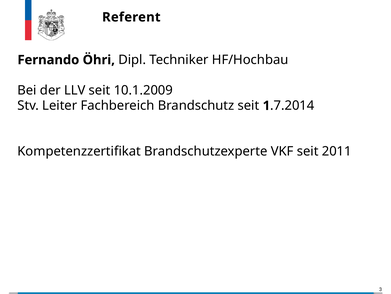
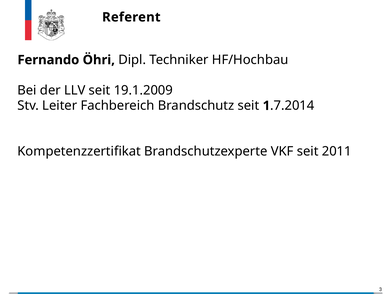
10.1.2009: 10.1.2009 -> 19.1.2009 (143, 90)
